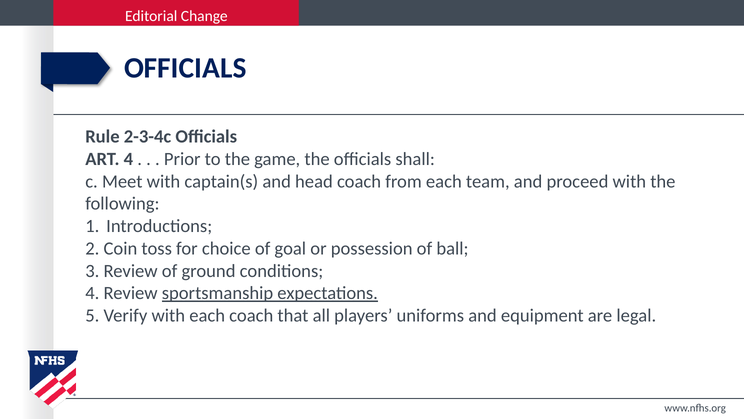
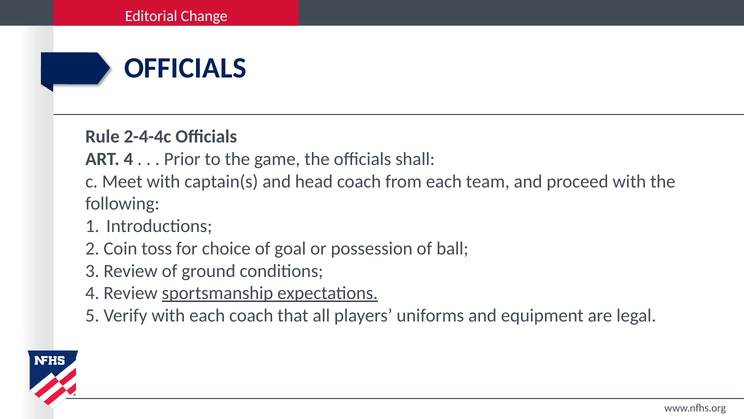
2-3-4c: 2-3-4c -> 2-4-4c (148, 137)
